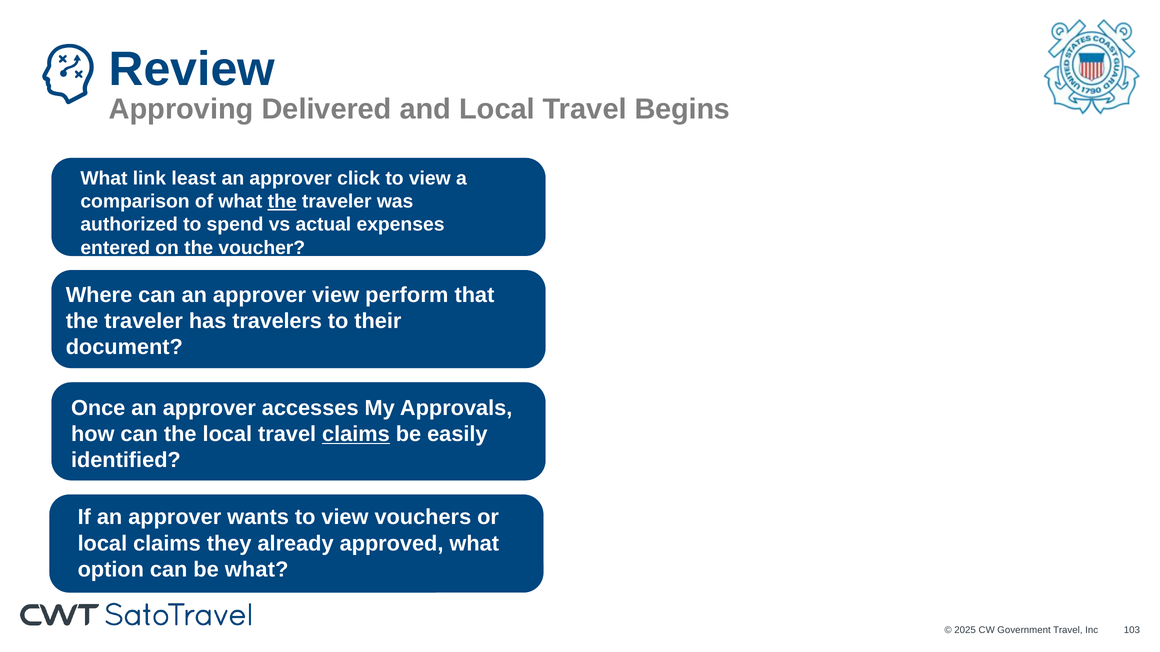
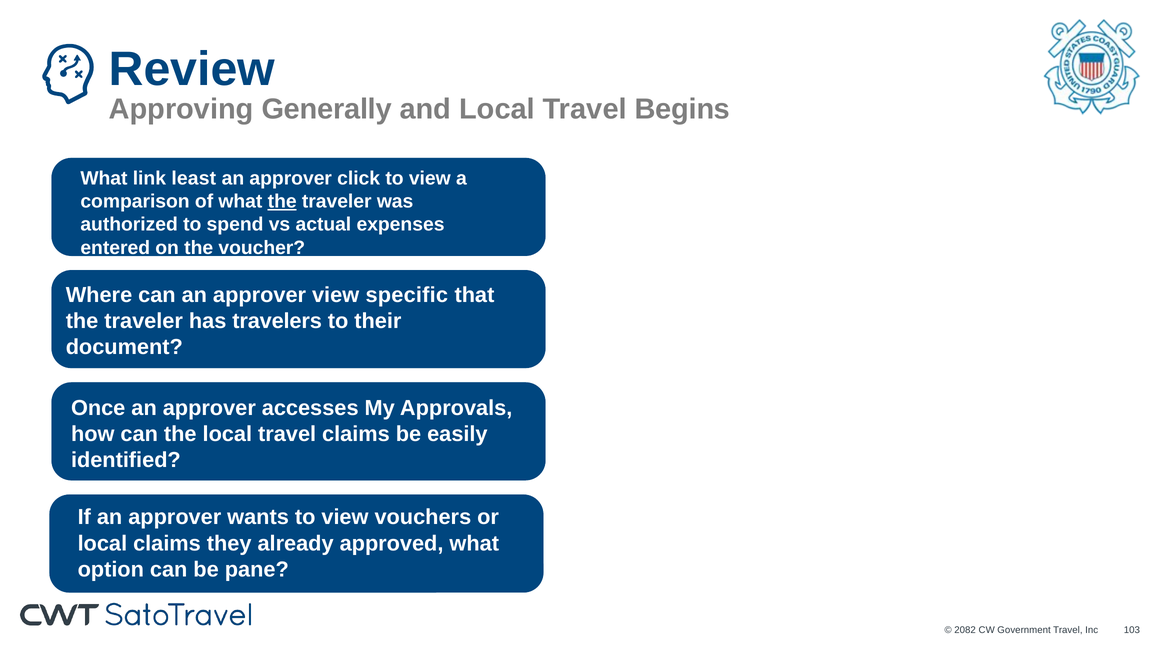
Delivered: Delivered -> Generally (327, 109)
perform: perform -> specific (407, 295)
claims underline: present -> none (356, 434)
be what: what -> pane (257, 570)
2025: 2025 -> 2082 (965, 630)
